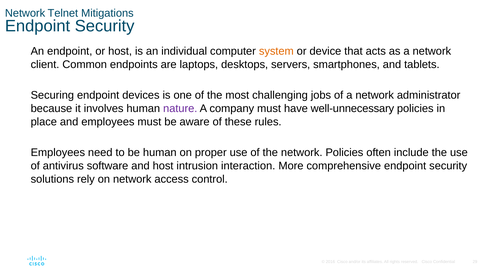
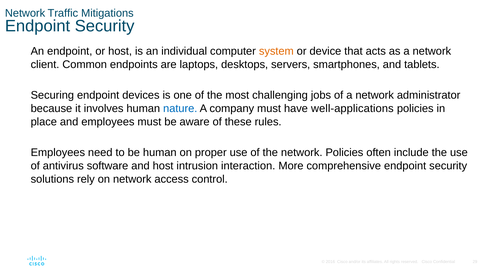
Telnet: Telnet -> Traffic (63, 13)
nature colour: purple -> blue (180, 109)
well-unnecessary: well-unnecessary -> well-applications (352, 109)
